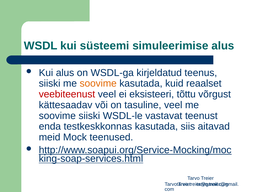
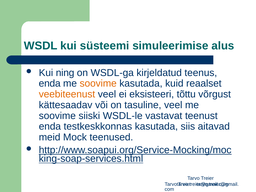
Kui alus: alus -> ning (65, 73)
siiski: siiski -> enda (50, 83)
veebiteenust colour: red -> orange (67, 94)
